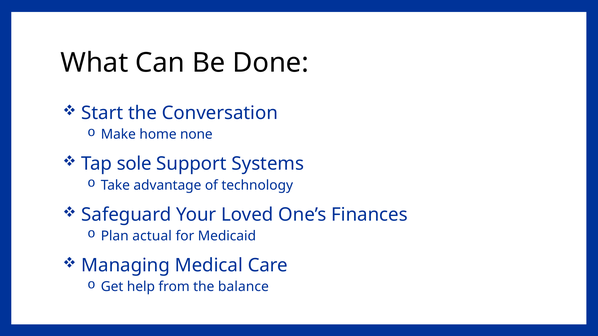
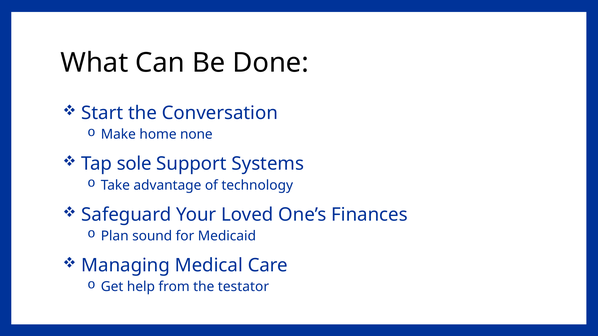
actual: actual -> sound (152, 236)
balance: balance -> testator (243, 287)
